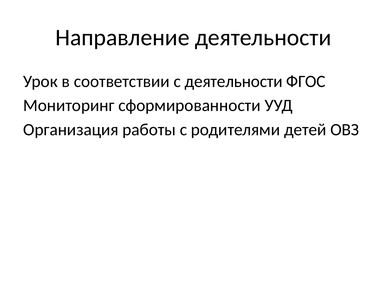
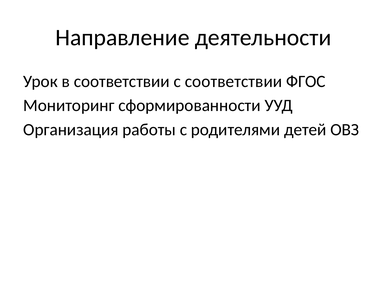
с деятельности: деятельности -> соответствии (234, 81)
